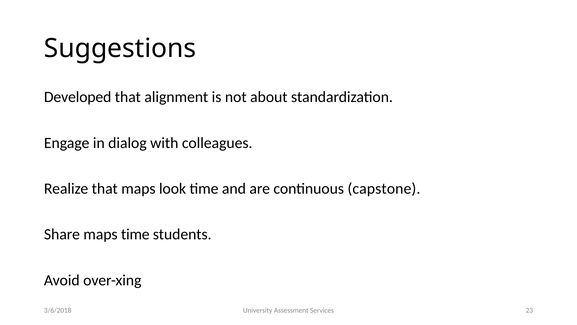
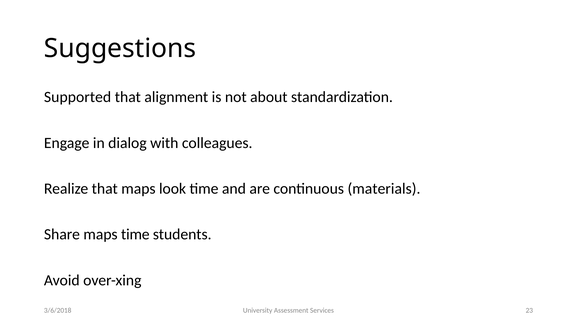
Developed: Developed -> Supported (78, 97)
capstone: capstone -> materials (384, 188)
